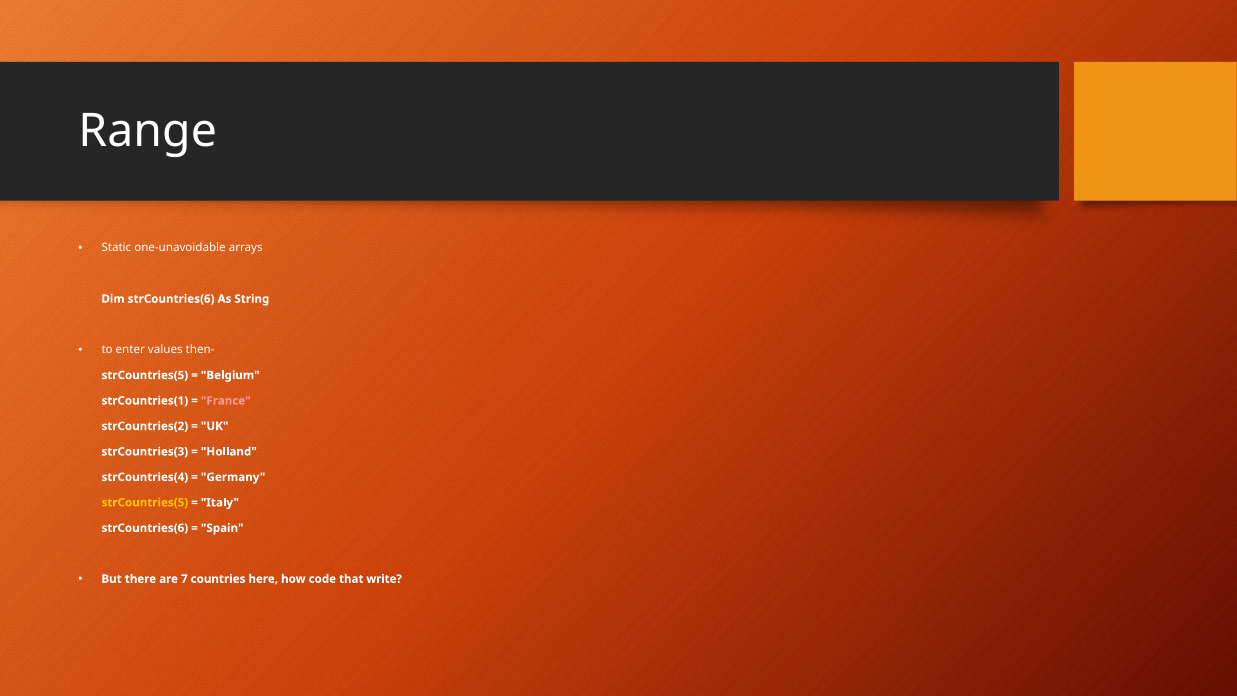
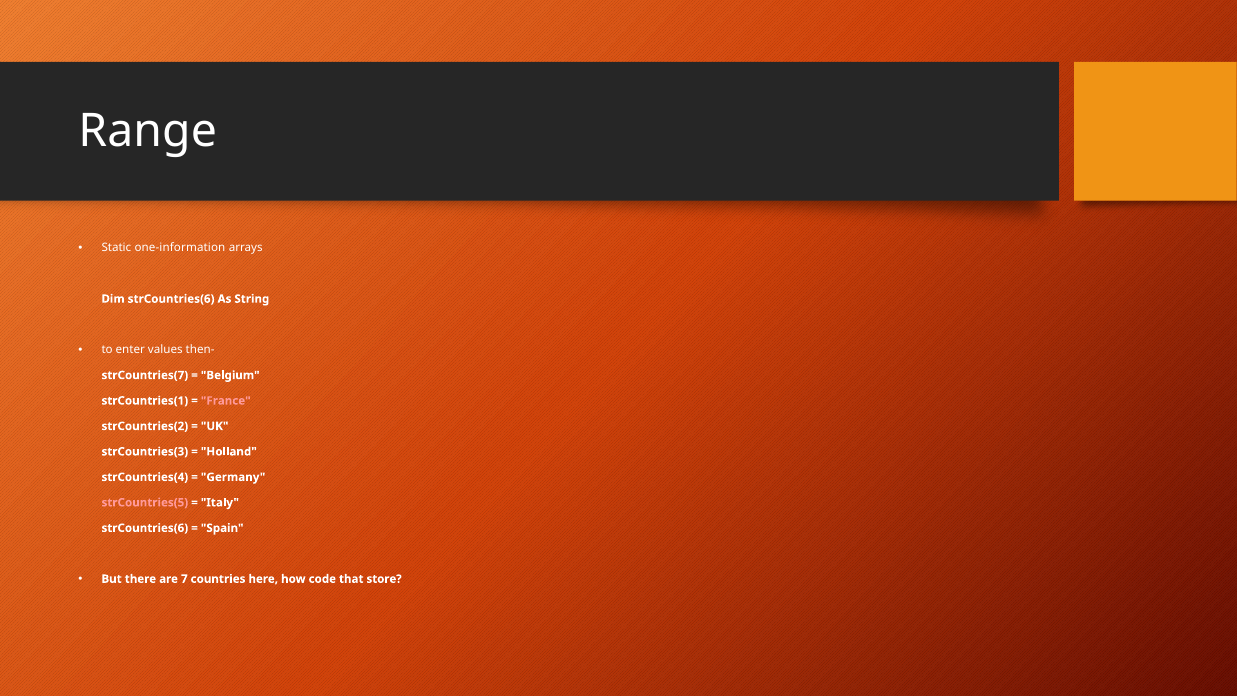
one-unavoidable: one-unavoidable -> one-information (180, 248)
strCountries(5: strCountries(5 -> strCountries(7 (145, 375)
strCountries(5 colour: yellow -> pink (145, 502)
write: write -> store (384, 579)
